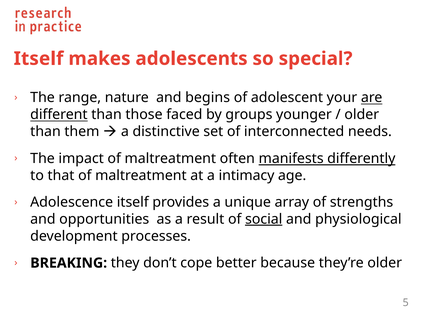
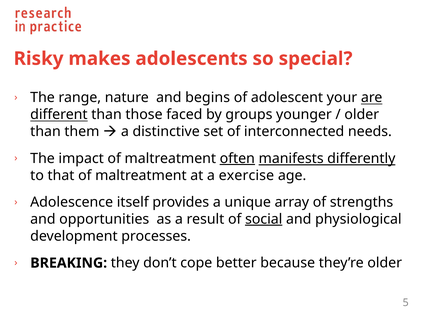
Itself: Itself -> Risky (39, 59)
often underline: none -> present (237, 158)
intimacy: intimacy -> exercise (246, 175)
